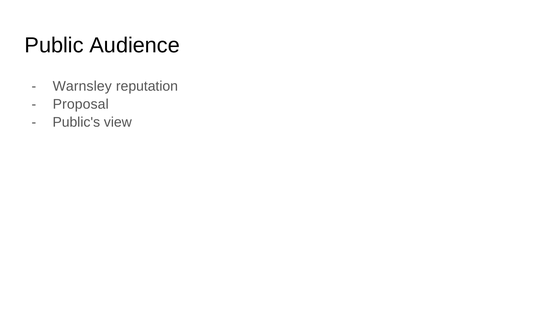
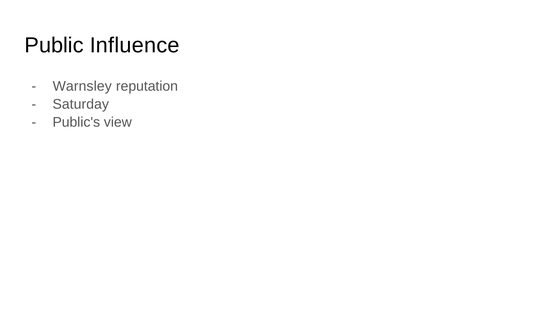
Audience: Audience -> Influence (135, 45)
Proposal: Proposal -> Saturday (81, 104)
